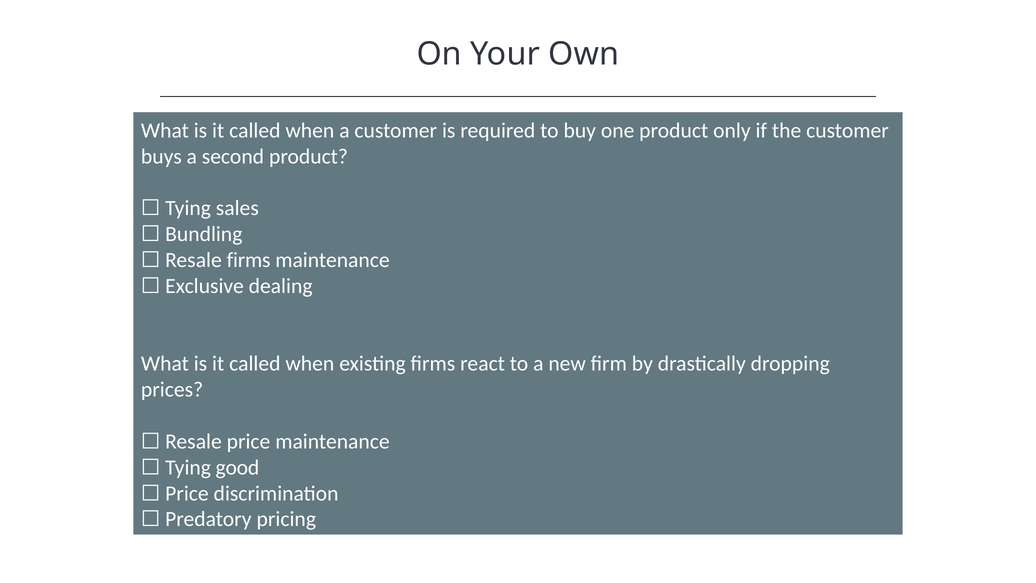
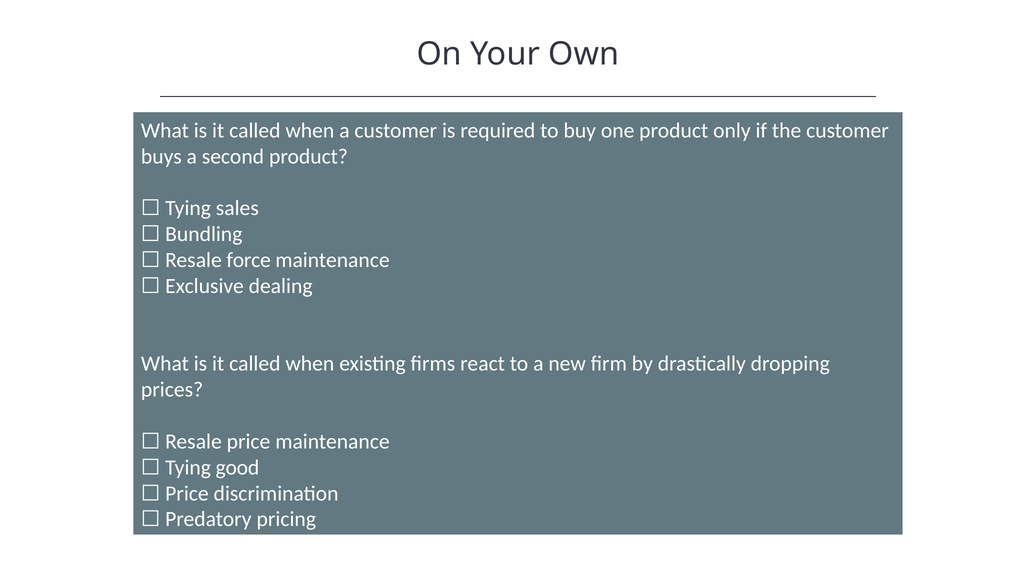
firms: firms -> force (249, 260)
